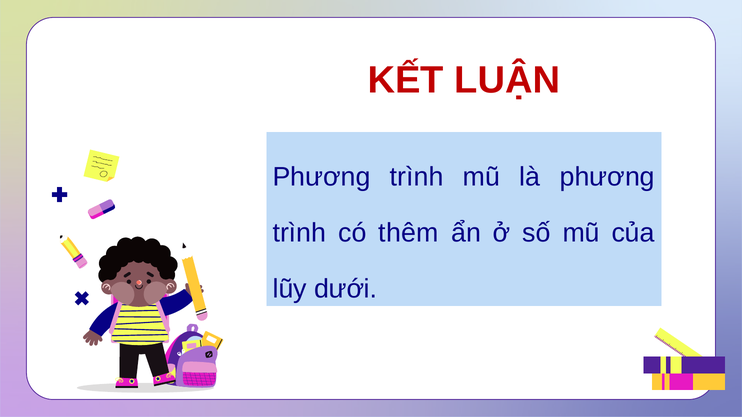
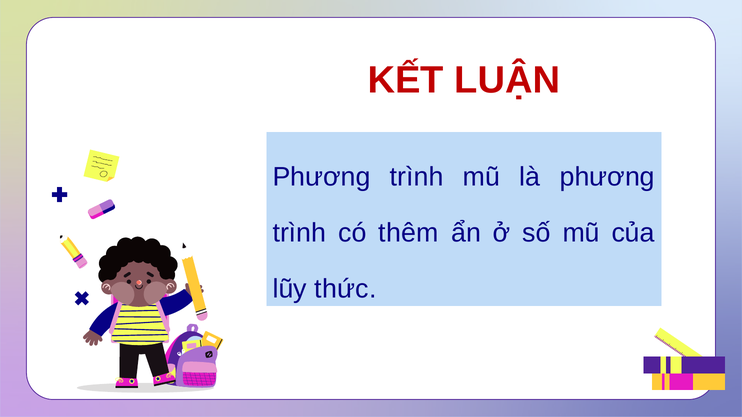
dưới: dưới -> thức (345, 289)
